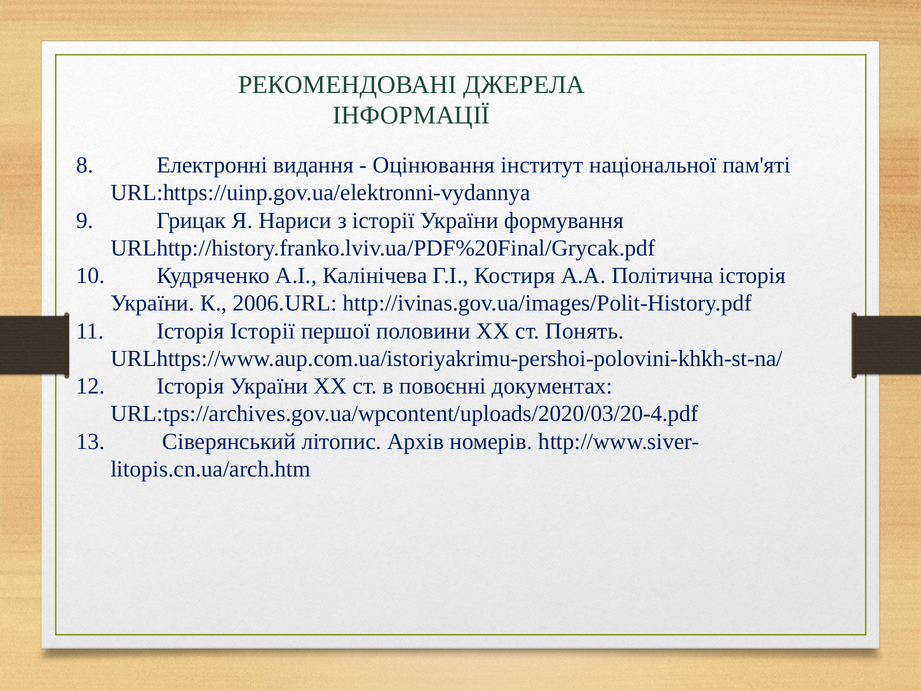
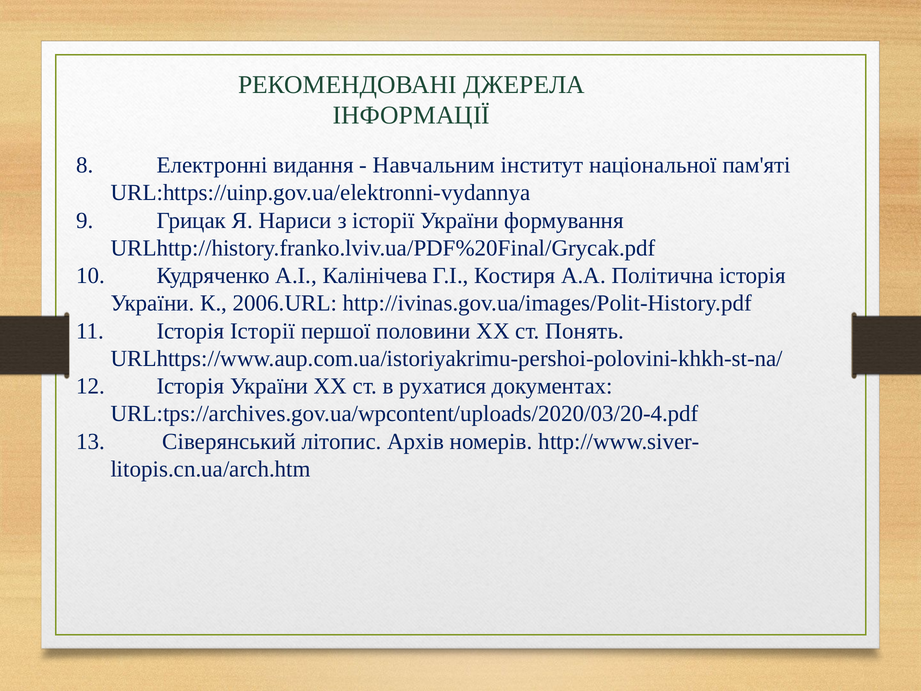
Оцінювання: Оцінювання -> Навчальним (434, 165)
повоєнні: повоєнні -> рухатися (443, 386)
